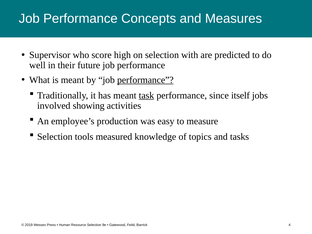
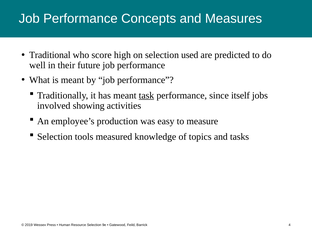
Supervisor: Supervisor -> Traditional (50, 55)
with: with -> used (190, 55)
performance underline: present -> none (145, 80)
